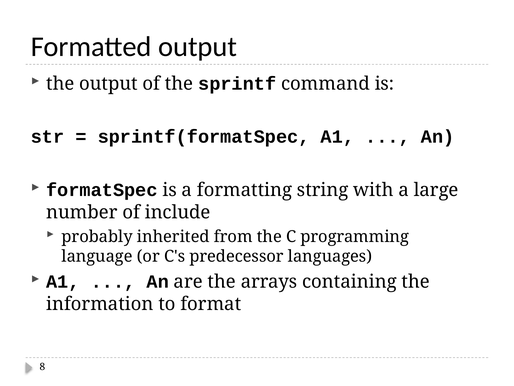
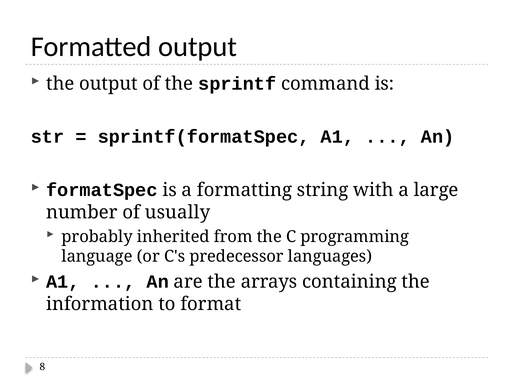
include: include -> usually (177, 212)
